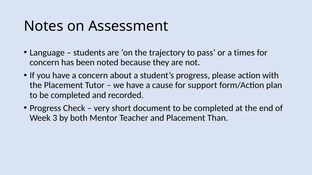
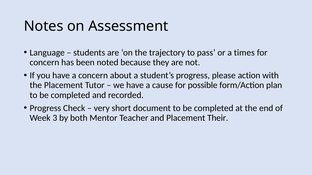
support: support -> possible (203, 85)
Than: Than -> Their (218, 118)
